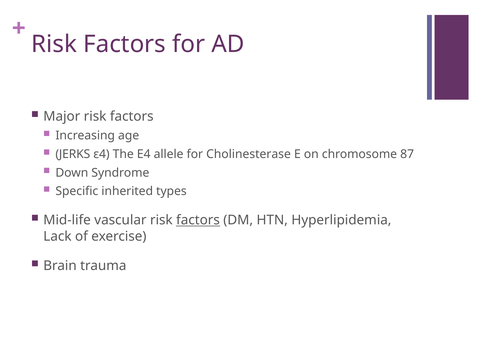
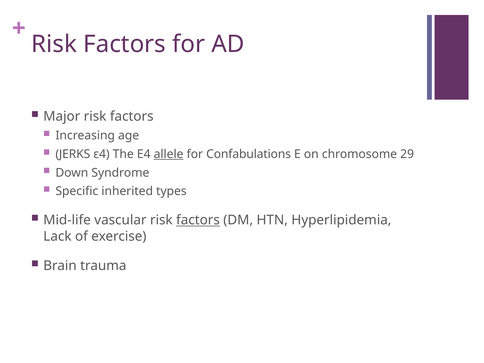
allele underline: none -> present (169, 154)
Cholinesterase: Cholinesterase -> Confabulations (249, 154)
87: 87 -> 29 (407, 154)
